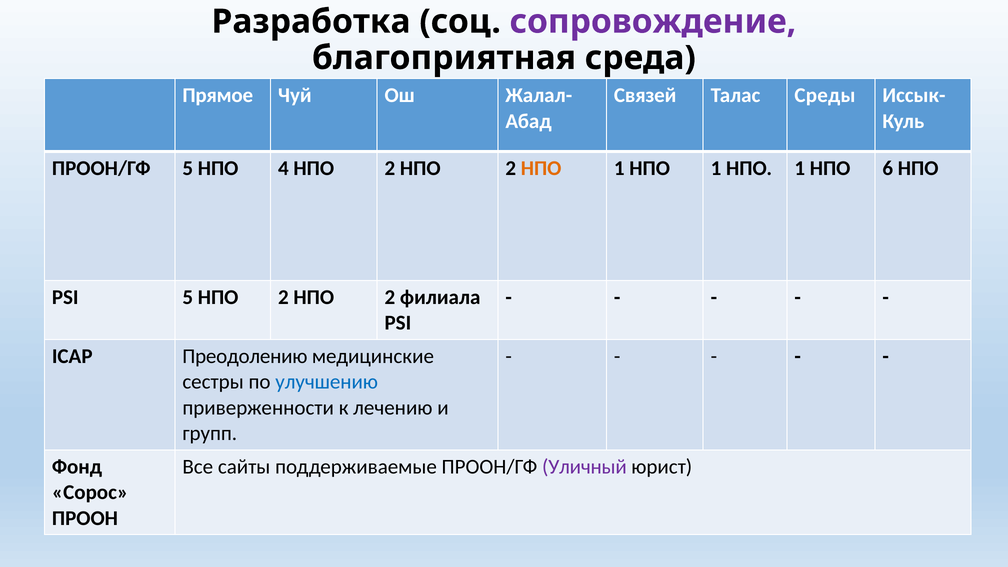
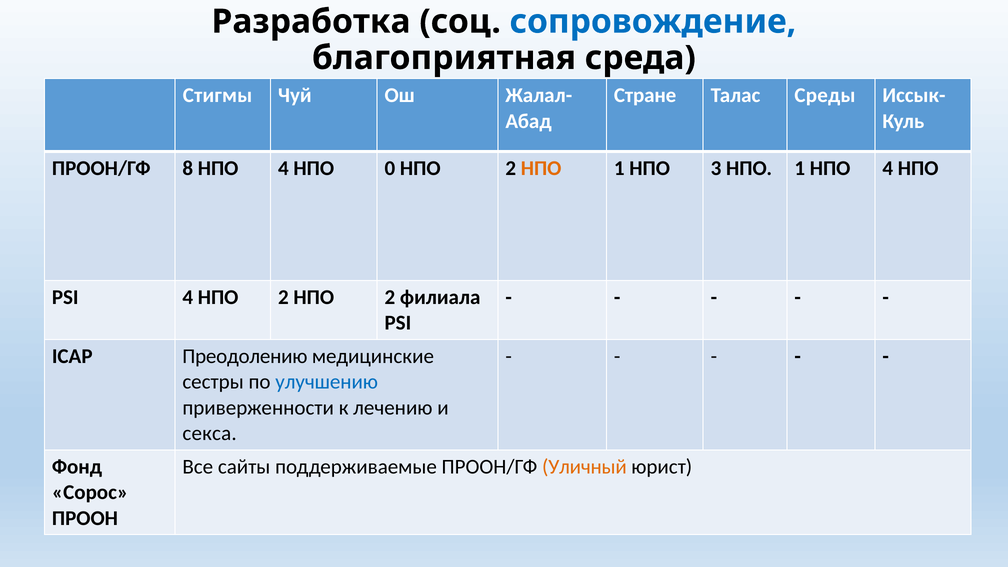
сопровождение colour: purple -> blue (653, 22)
Прямое: Прямое -> Стигмы (218, 95)
Связей: Связей -> Стране (645, 95)
ПРООН/ГФ 5: 5 -> 8 (188, 168)
4 НПО 2: 2 -> 0 (390, 168)
1: 1 -> 3 (716, 168)
1 НПО 6: 6 -> 4 (888, 168)
PSI 5: 5 -> 4 (188, 297)
групп: групп -> секса (210, 433)
Уличный colour: purple -> orange (584, 467)
